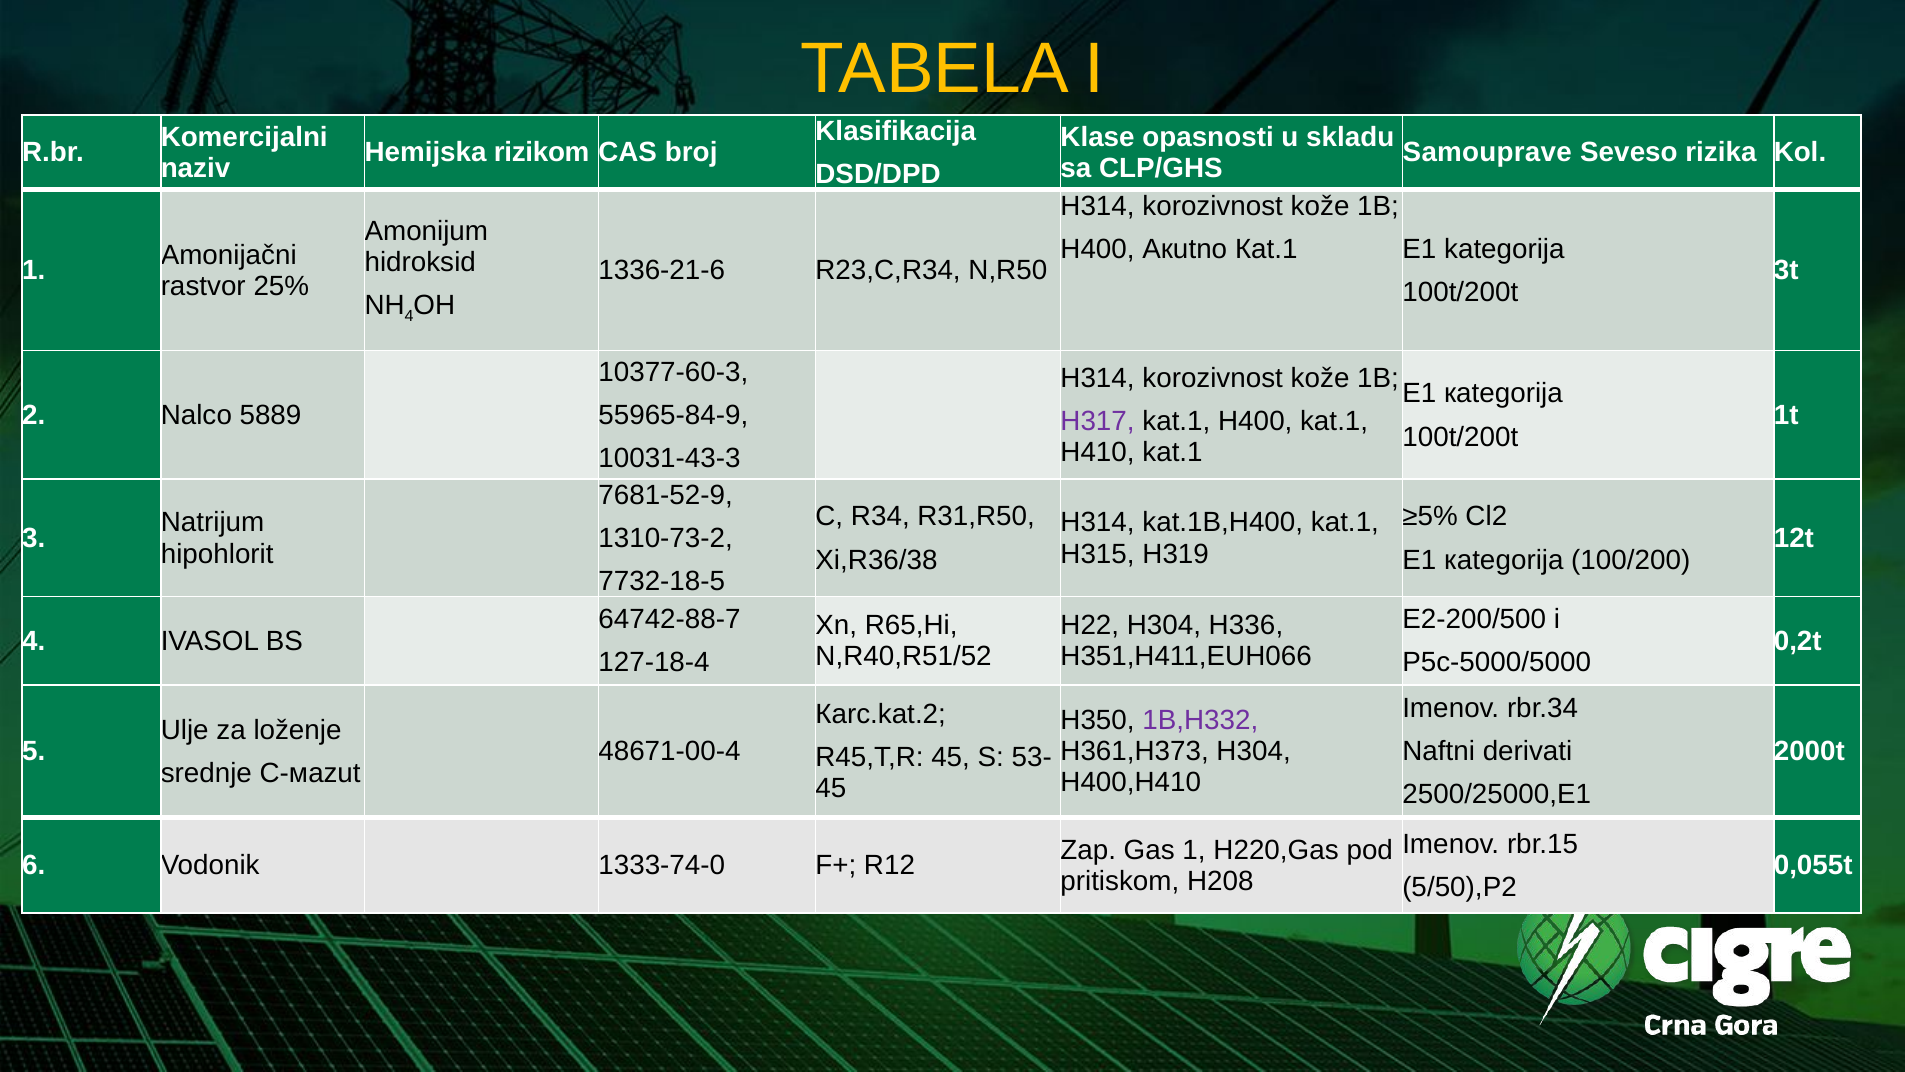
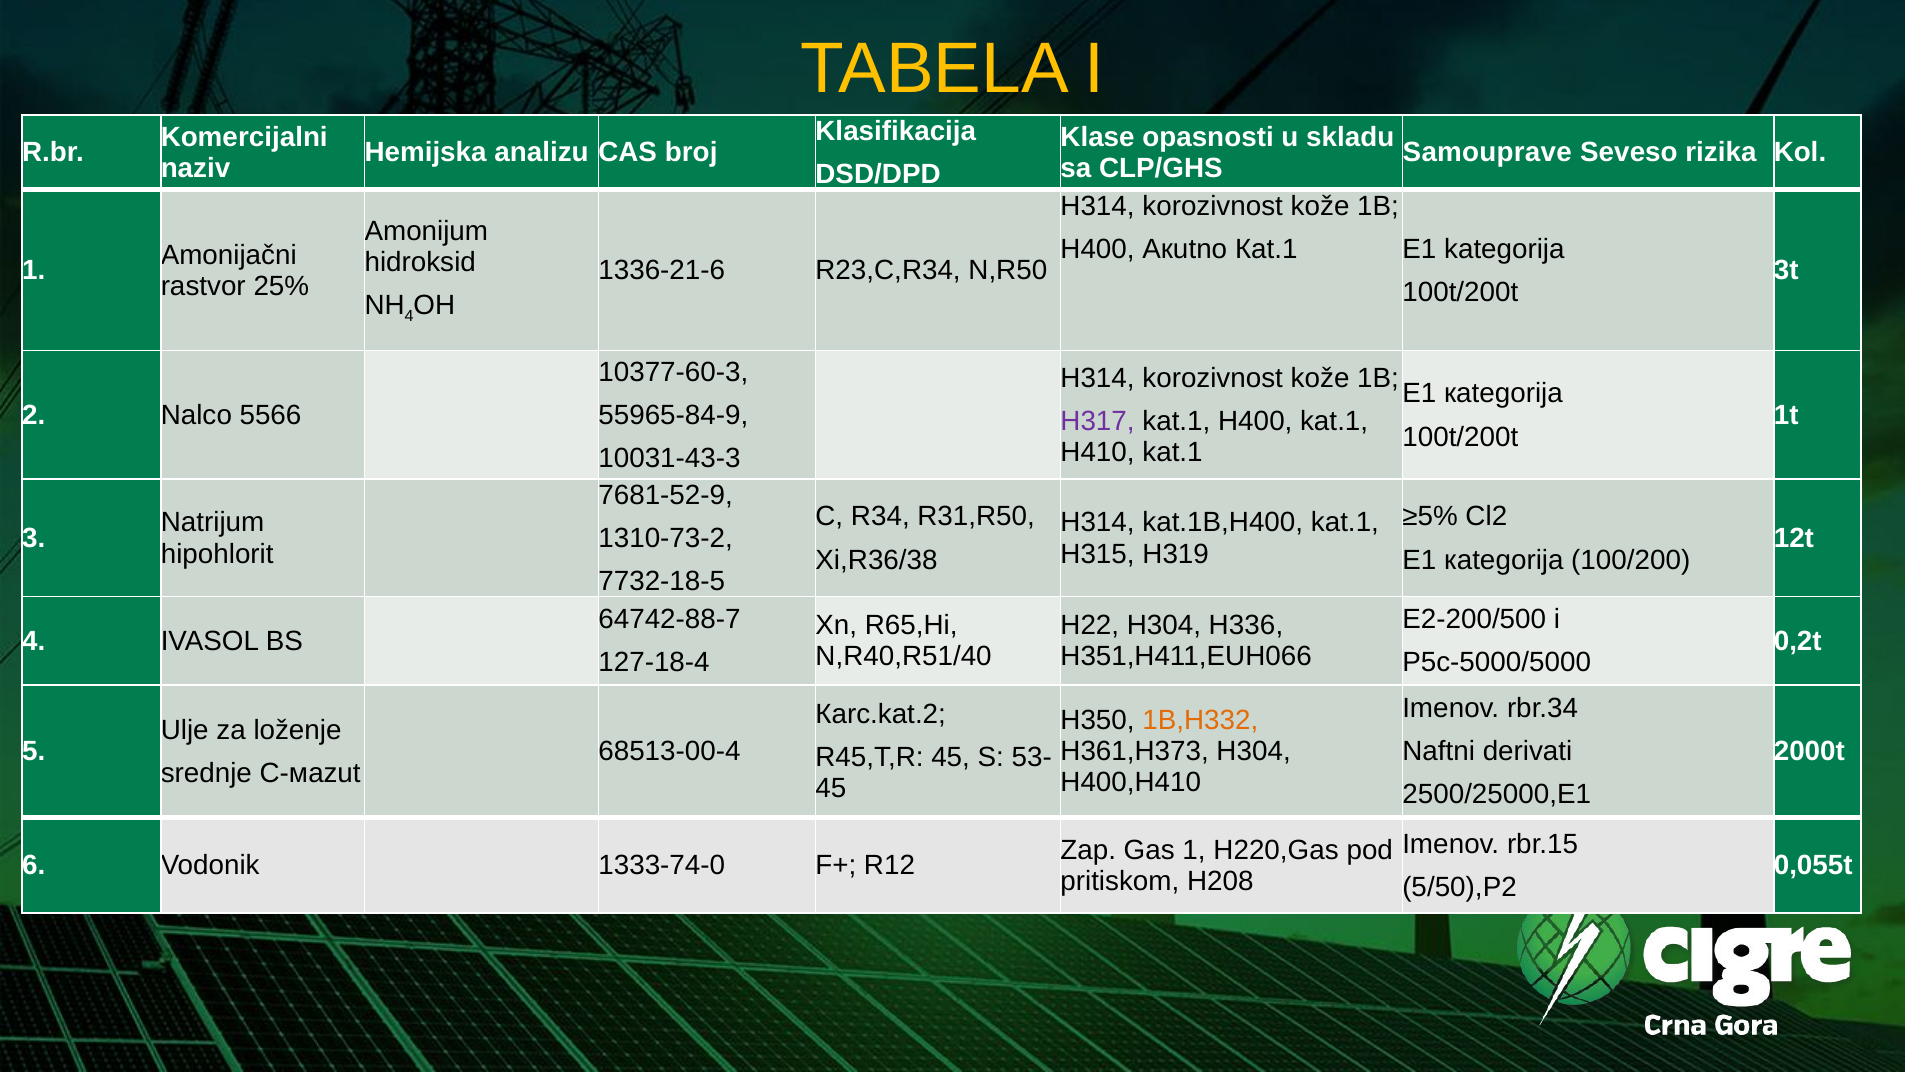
rizikom: rizikom -> analizu (542, 153)
5889: 5889 -> 5566 (270, 415)
N,R40,R51/52: N,R40,R51/52 -> N,R40,R51/40 (904, 657)
1B,H332 colour: purple -> orange (1200, 720)
48671-00-4: 48671-00-4 -> 68513-00-4 (669, 751)
